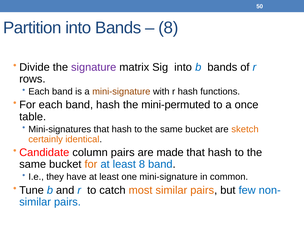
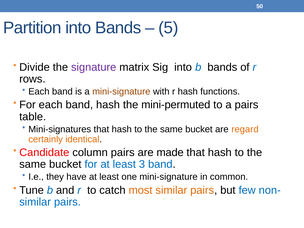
8: 8 -> 5 (168, 28)
a once: once -> pairs (247, 105)
sketch: sketch -> regard (245, 129)
for colour: orange -> blue (91, 164)
least 8: 8 -> 3 (142, 164)
